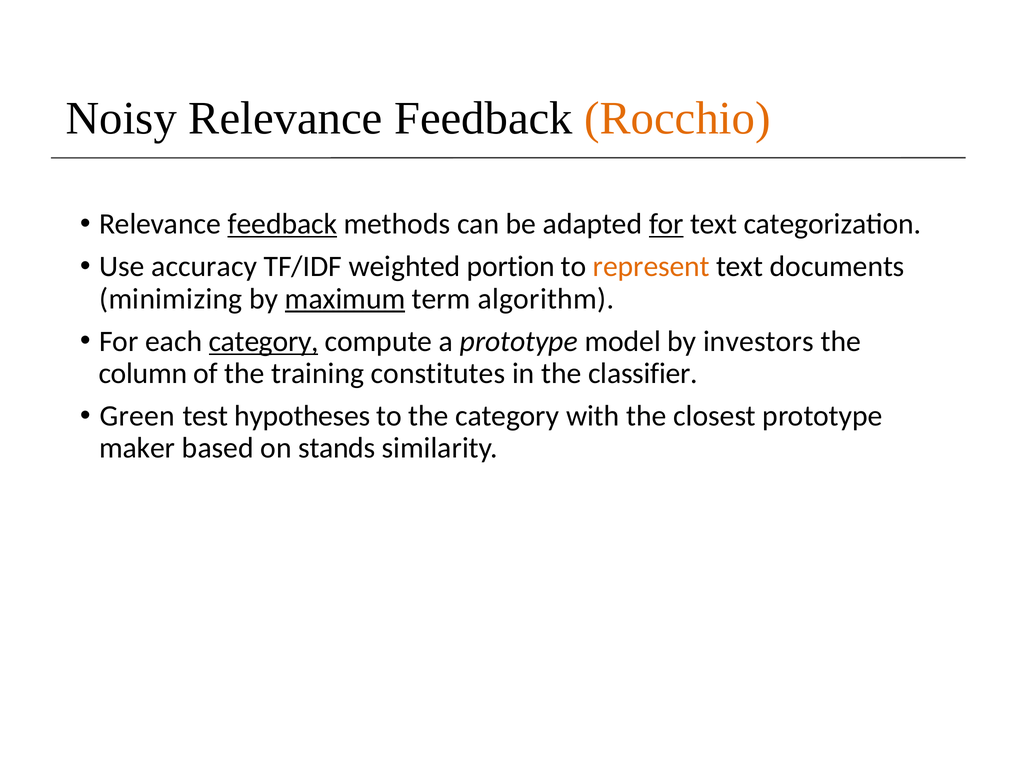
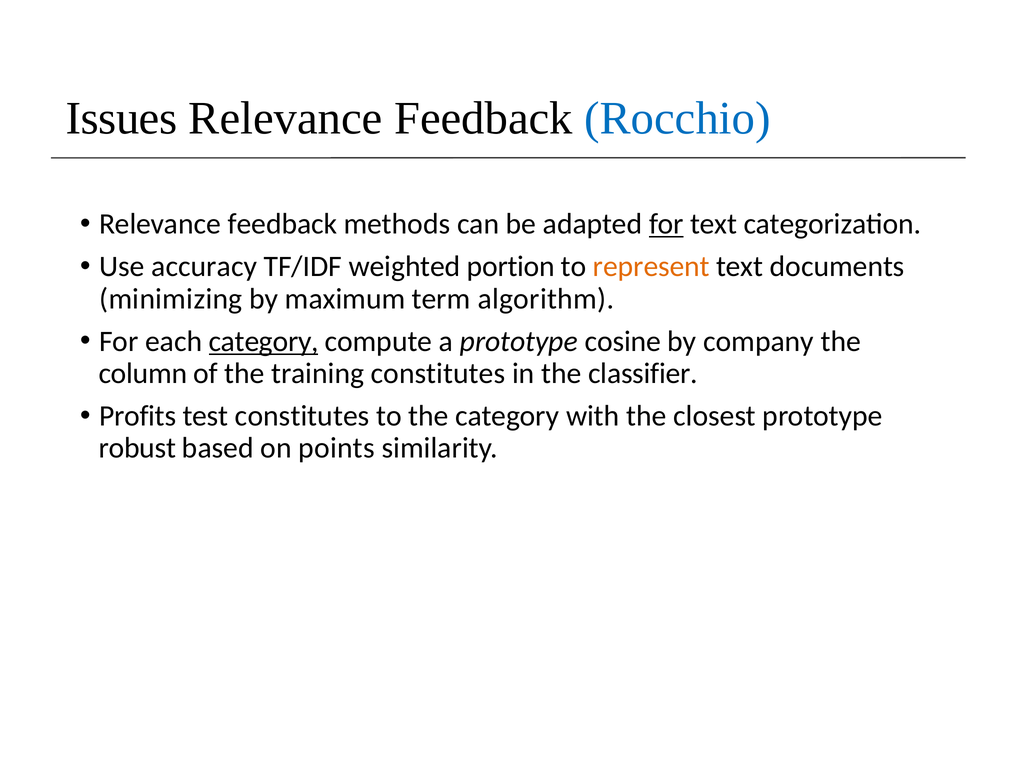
Noisy: Noisy -> Issues (121, 118)
Rocchio colour: orange -> blue (678, 118)
feedback underline: present -> none (282, 224)
maximum underline: present -> none (345, 299)
model: model -> cosine (623, 342)
investors: investors -> company (758, 342)
Green: Green -> Profits (138, 416)
test hypotheses: hypotheses -> constitutes (302, 416)
maker: maker -> robust (137, 448)
stands: stands -> points (337, 448)
